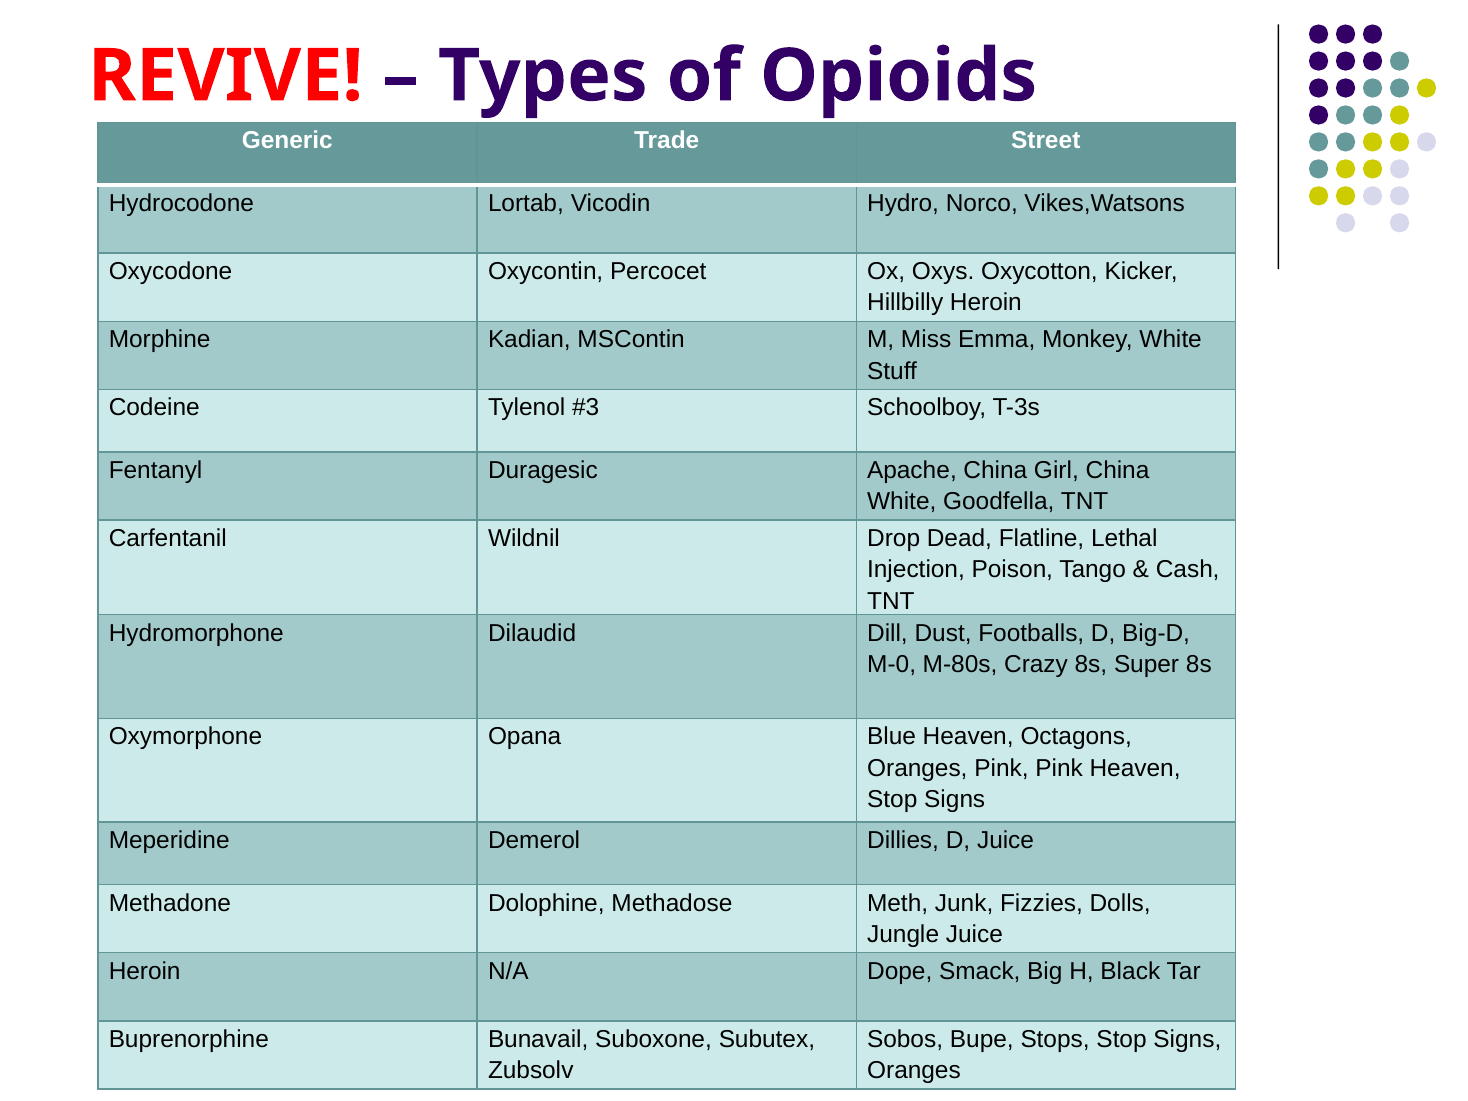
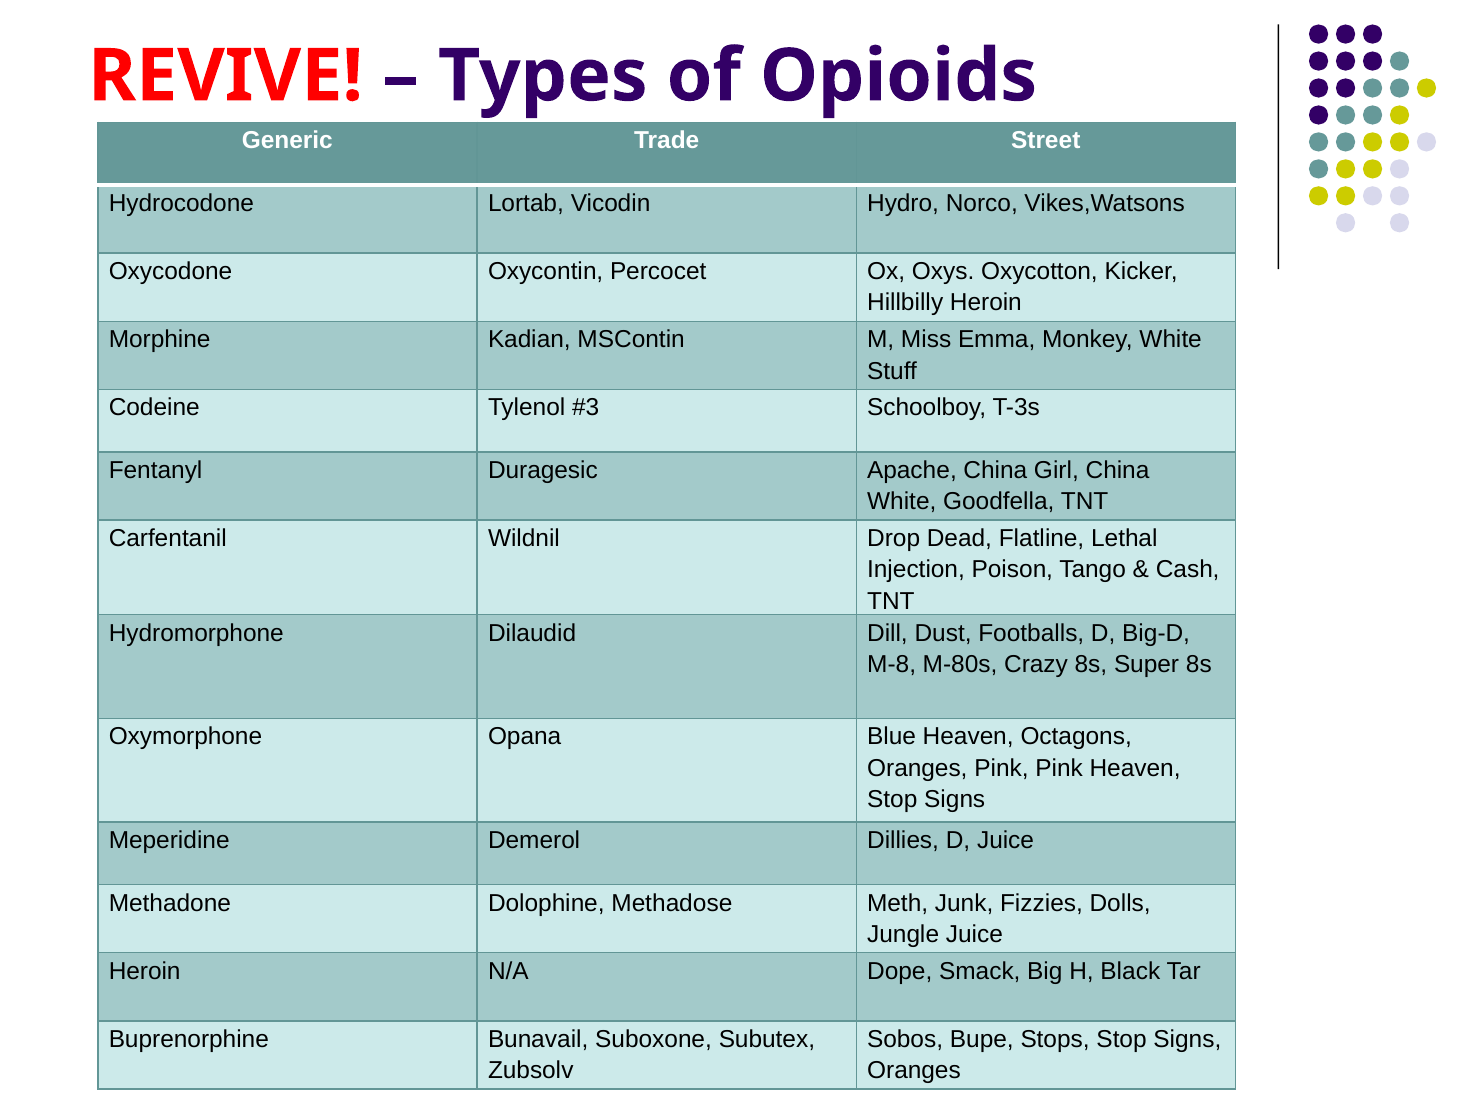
M-0: M-0 -> M-8 (892, 664)
